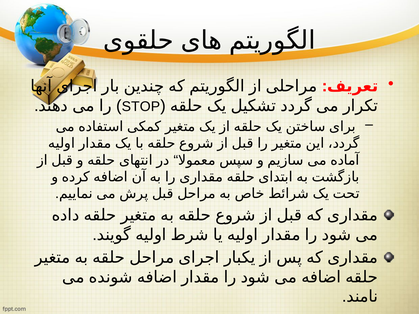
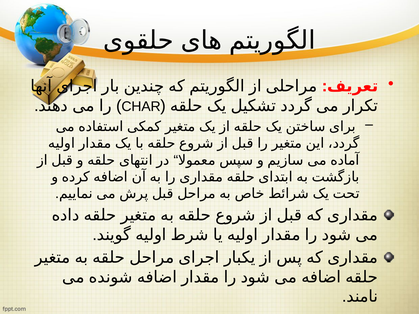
STOP: STOP -> CHAR (141, 107)
